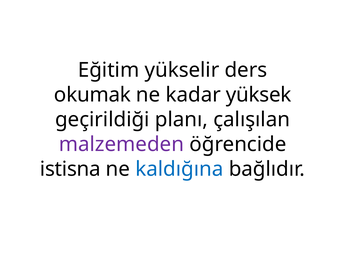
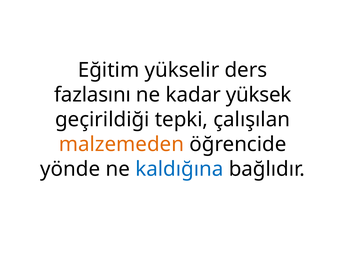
okumak: okumak -> fazlasını (92, 95)
planı: planı -> tepki (181, 119)
malzemeden colour: purple -> orange (121, 144)
istisna: istisna -> yönde (70, 169)
